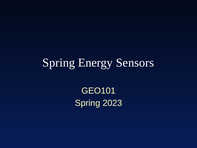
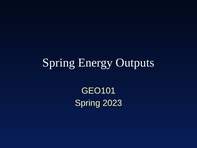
Sensors: Sensors -> Outputs (135, 63)
